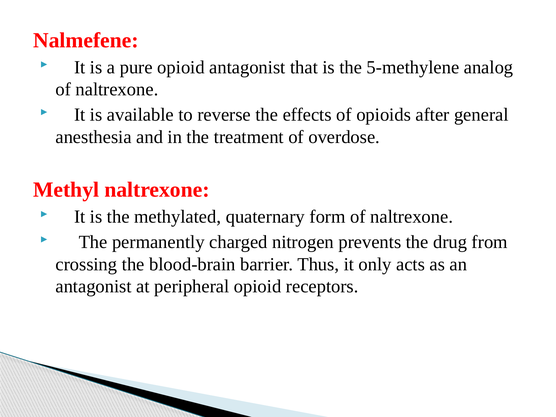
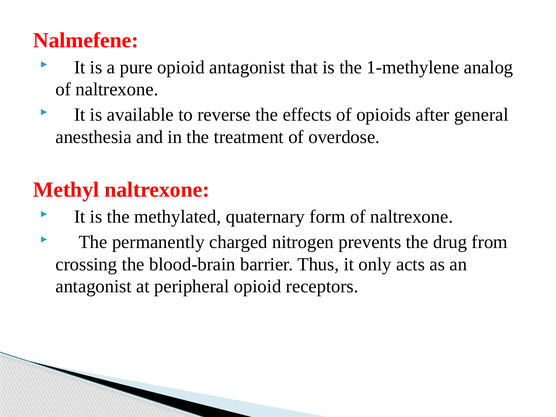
5-methylene: 5-methylene -> 1-methylene (413, 67)
